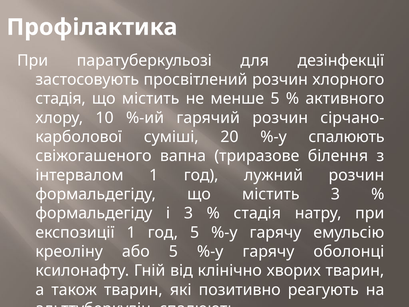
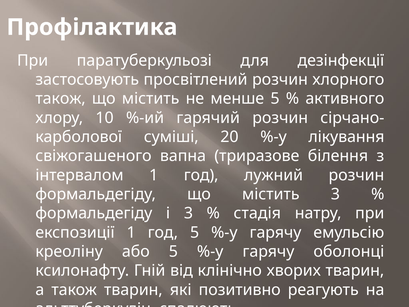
стадія: стадія -> також (61, 99)
%-у спалюють: спалюють -> лікування (346, 137)
